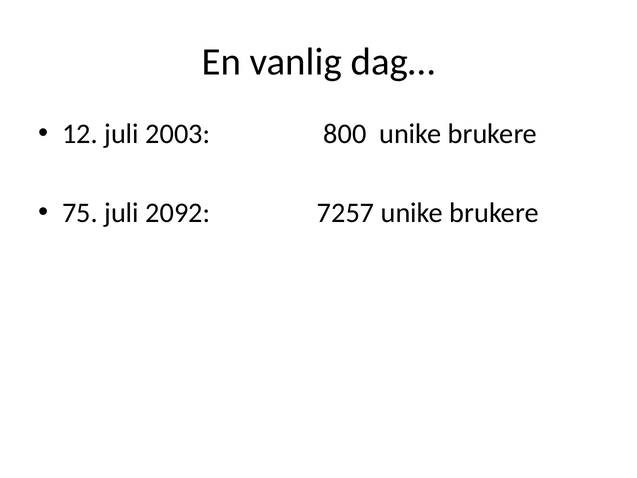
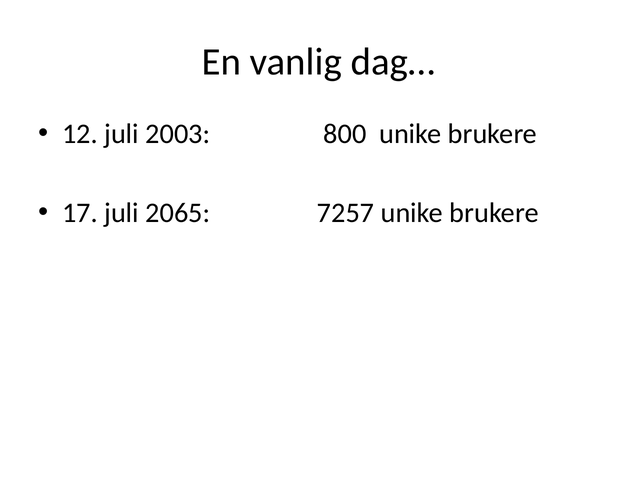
75: 75 -> 17 (80, 213)
2092: 2092 -> 2065 (178, 213)
